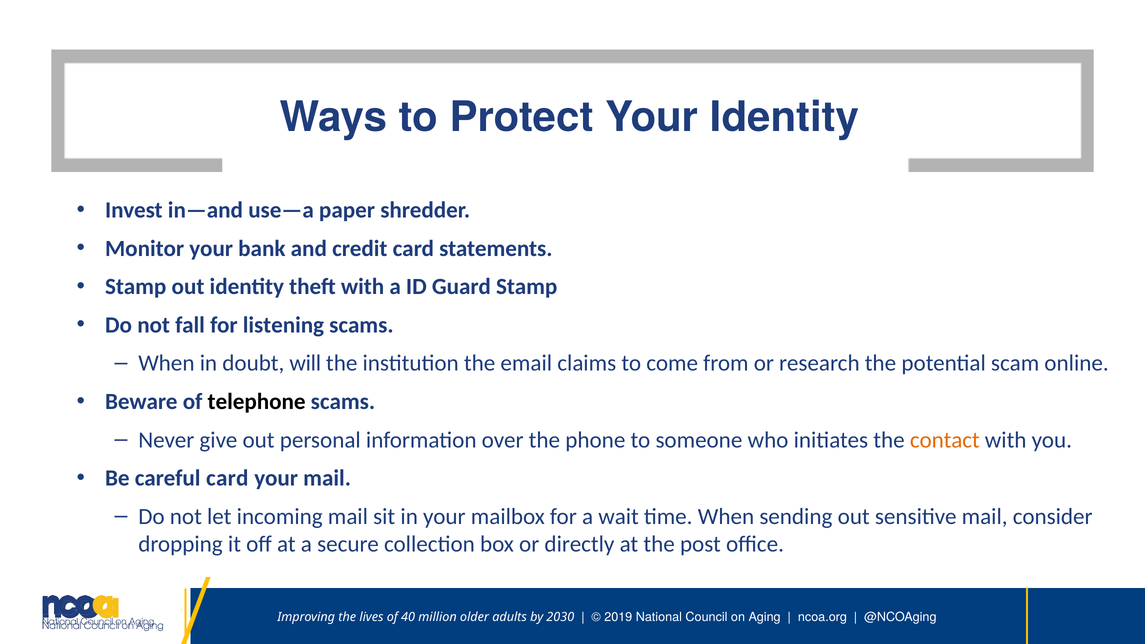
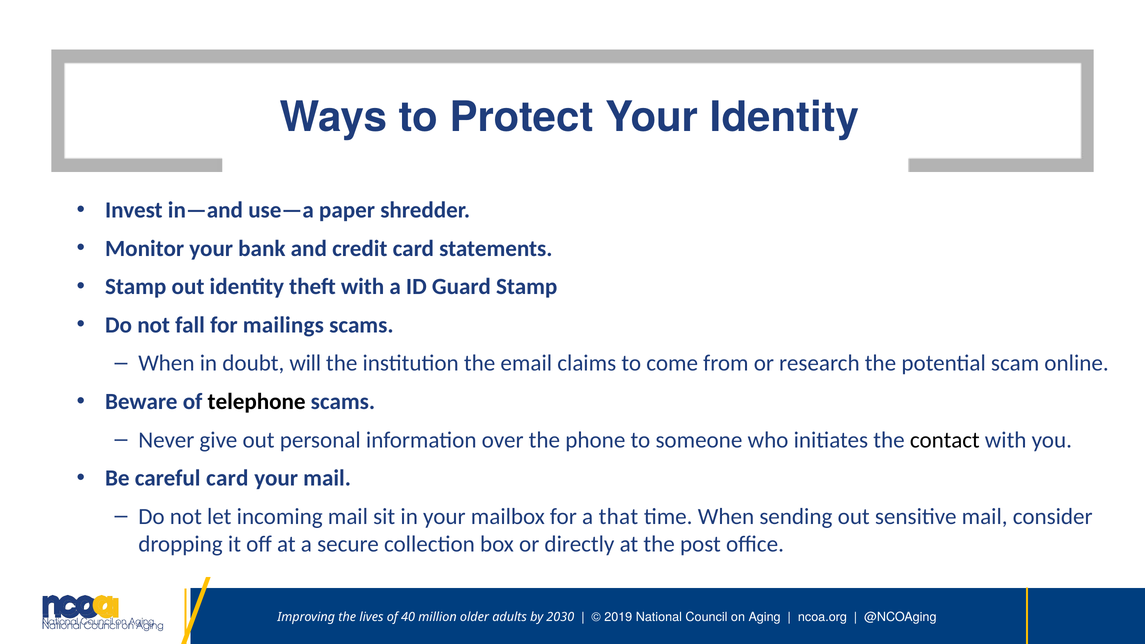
listening: listening -> mailings (283, 325)
contact colour: orange -> black (945, 440)
wait: wait -> that (618, 516)
